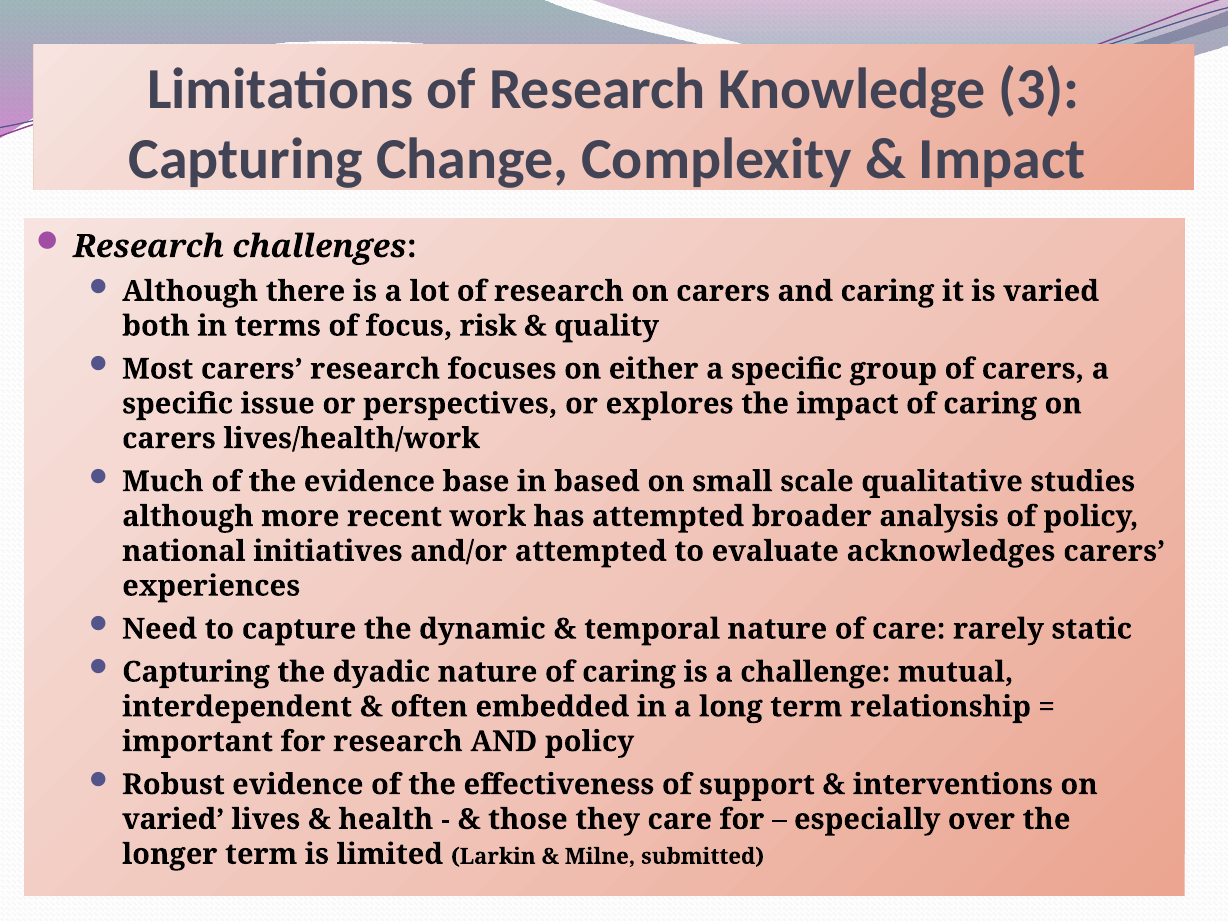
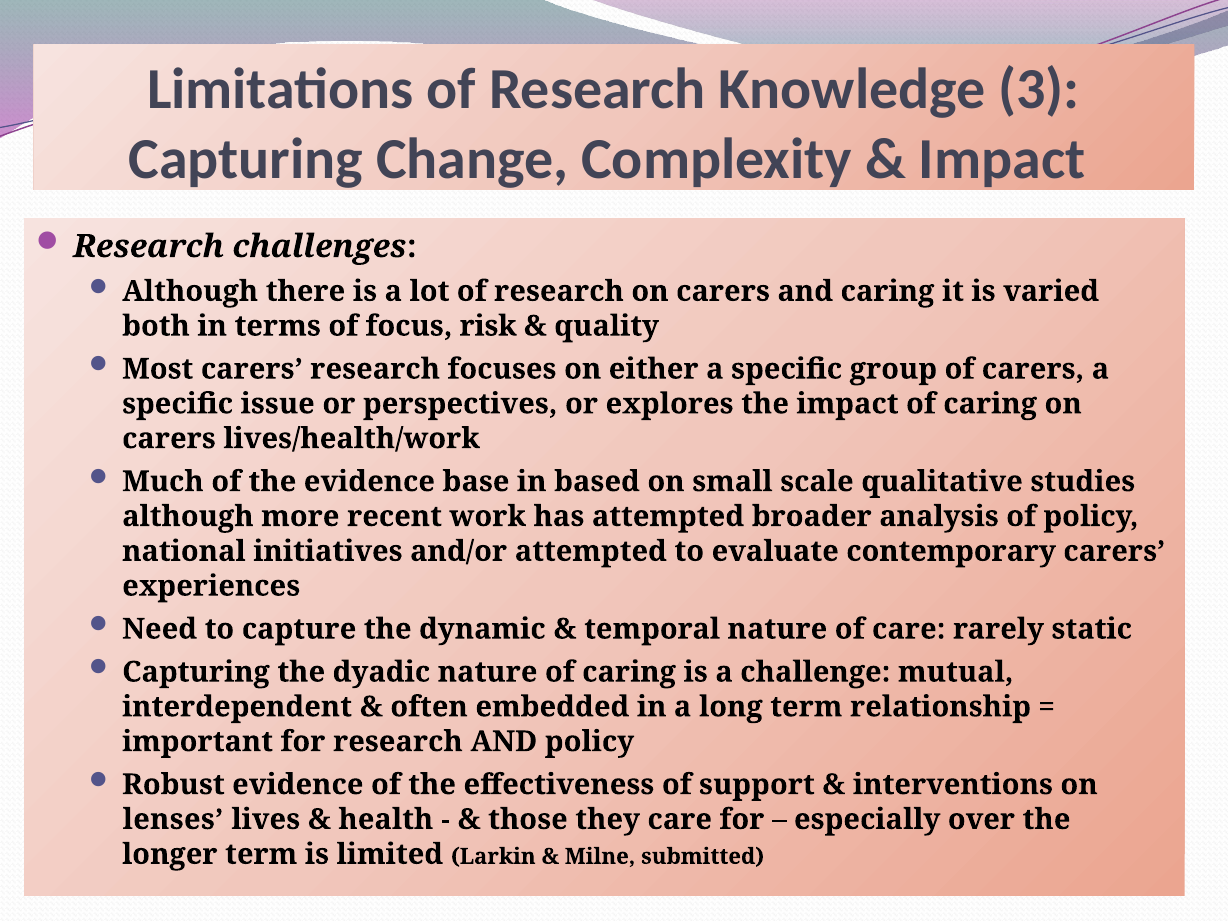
acknowledges: acknowledges -> contemporary (951, 551)
varied: varied -> lenses (173, 819)
